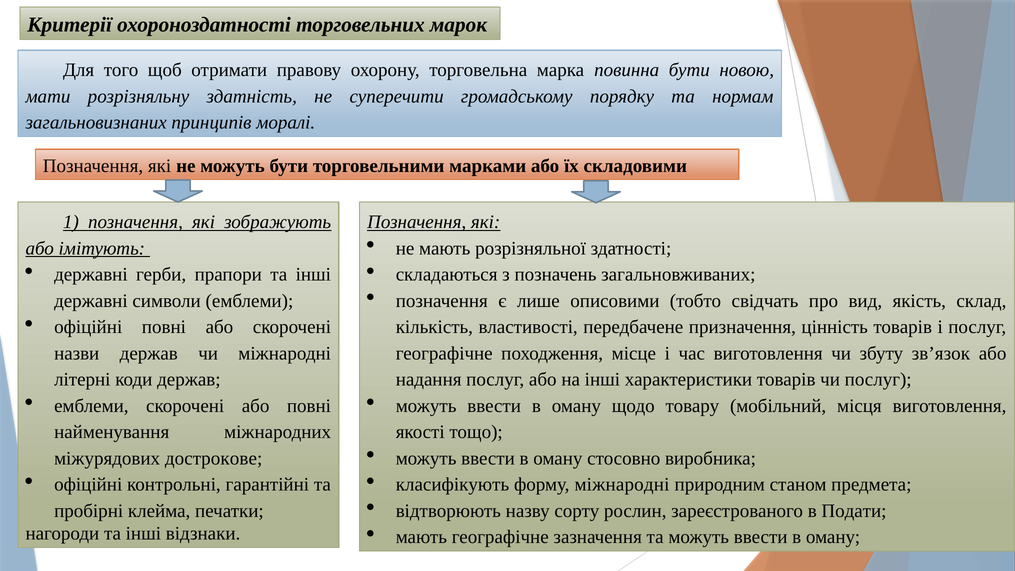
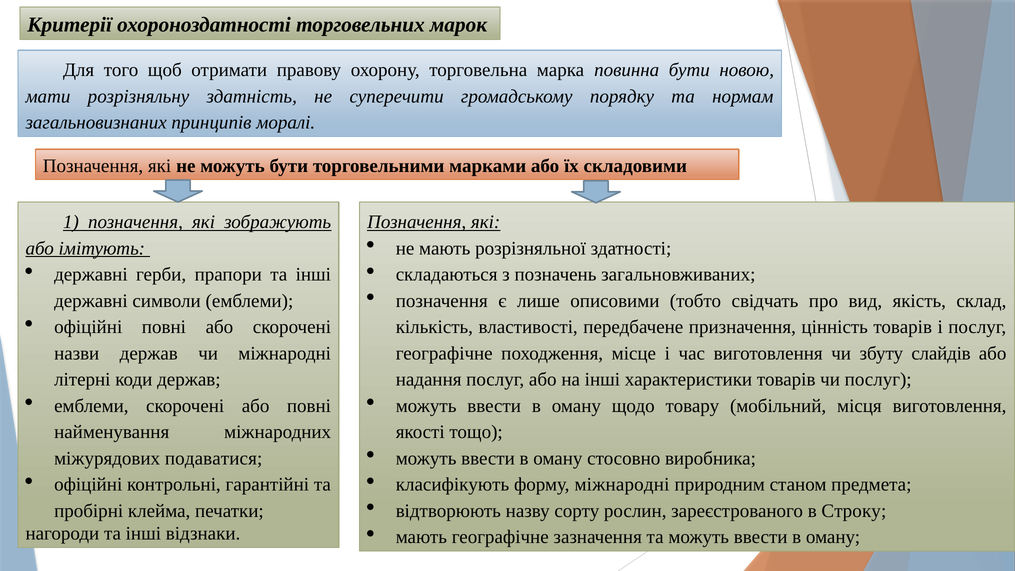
звʼязок: звʼязок -> слайдів (941, 353)
дострокове: дострокове -> подаватися (214, 458)
Подати: Подати -> Строку (854, 511)
